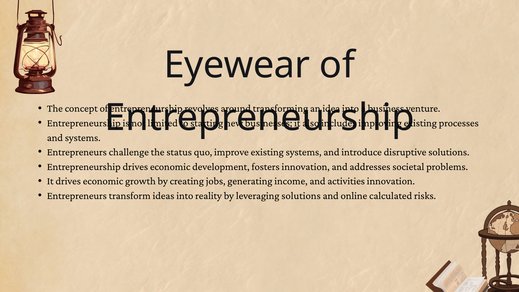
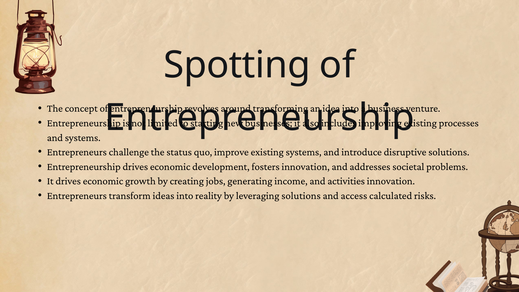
Eyewear: Eyewear -> Spotting (237, 65)
online: online -> access (354, 196)
